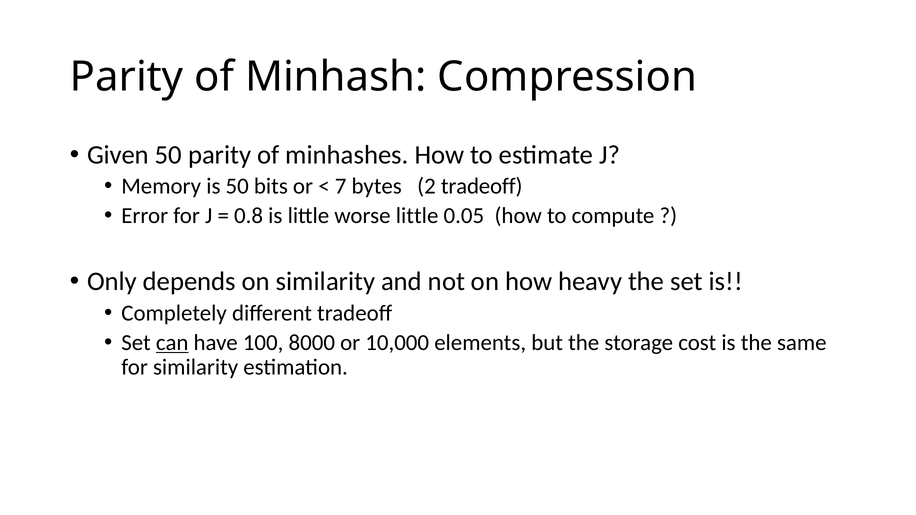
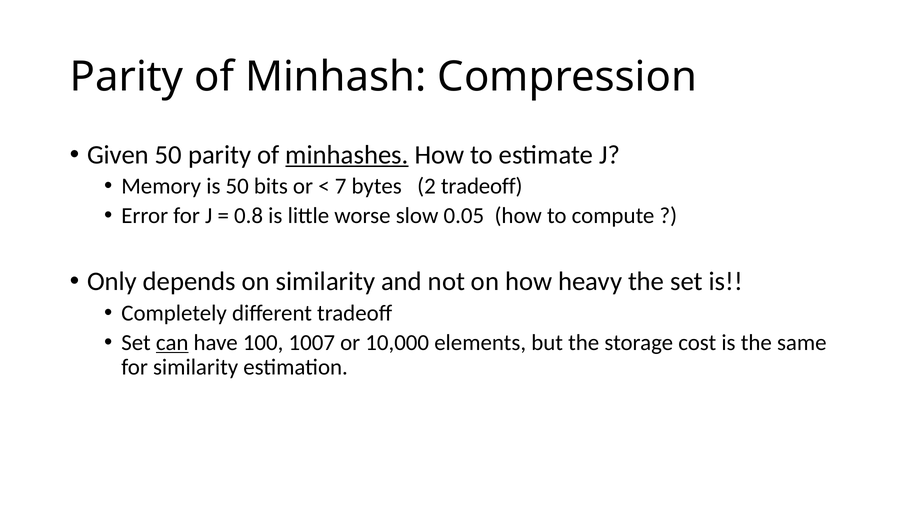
minhashes underline: none -> present (347, 155)
worse little: little -> slow (417, 216)
8000: 8000 -> 1007 (312, 343)
